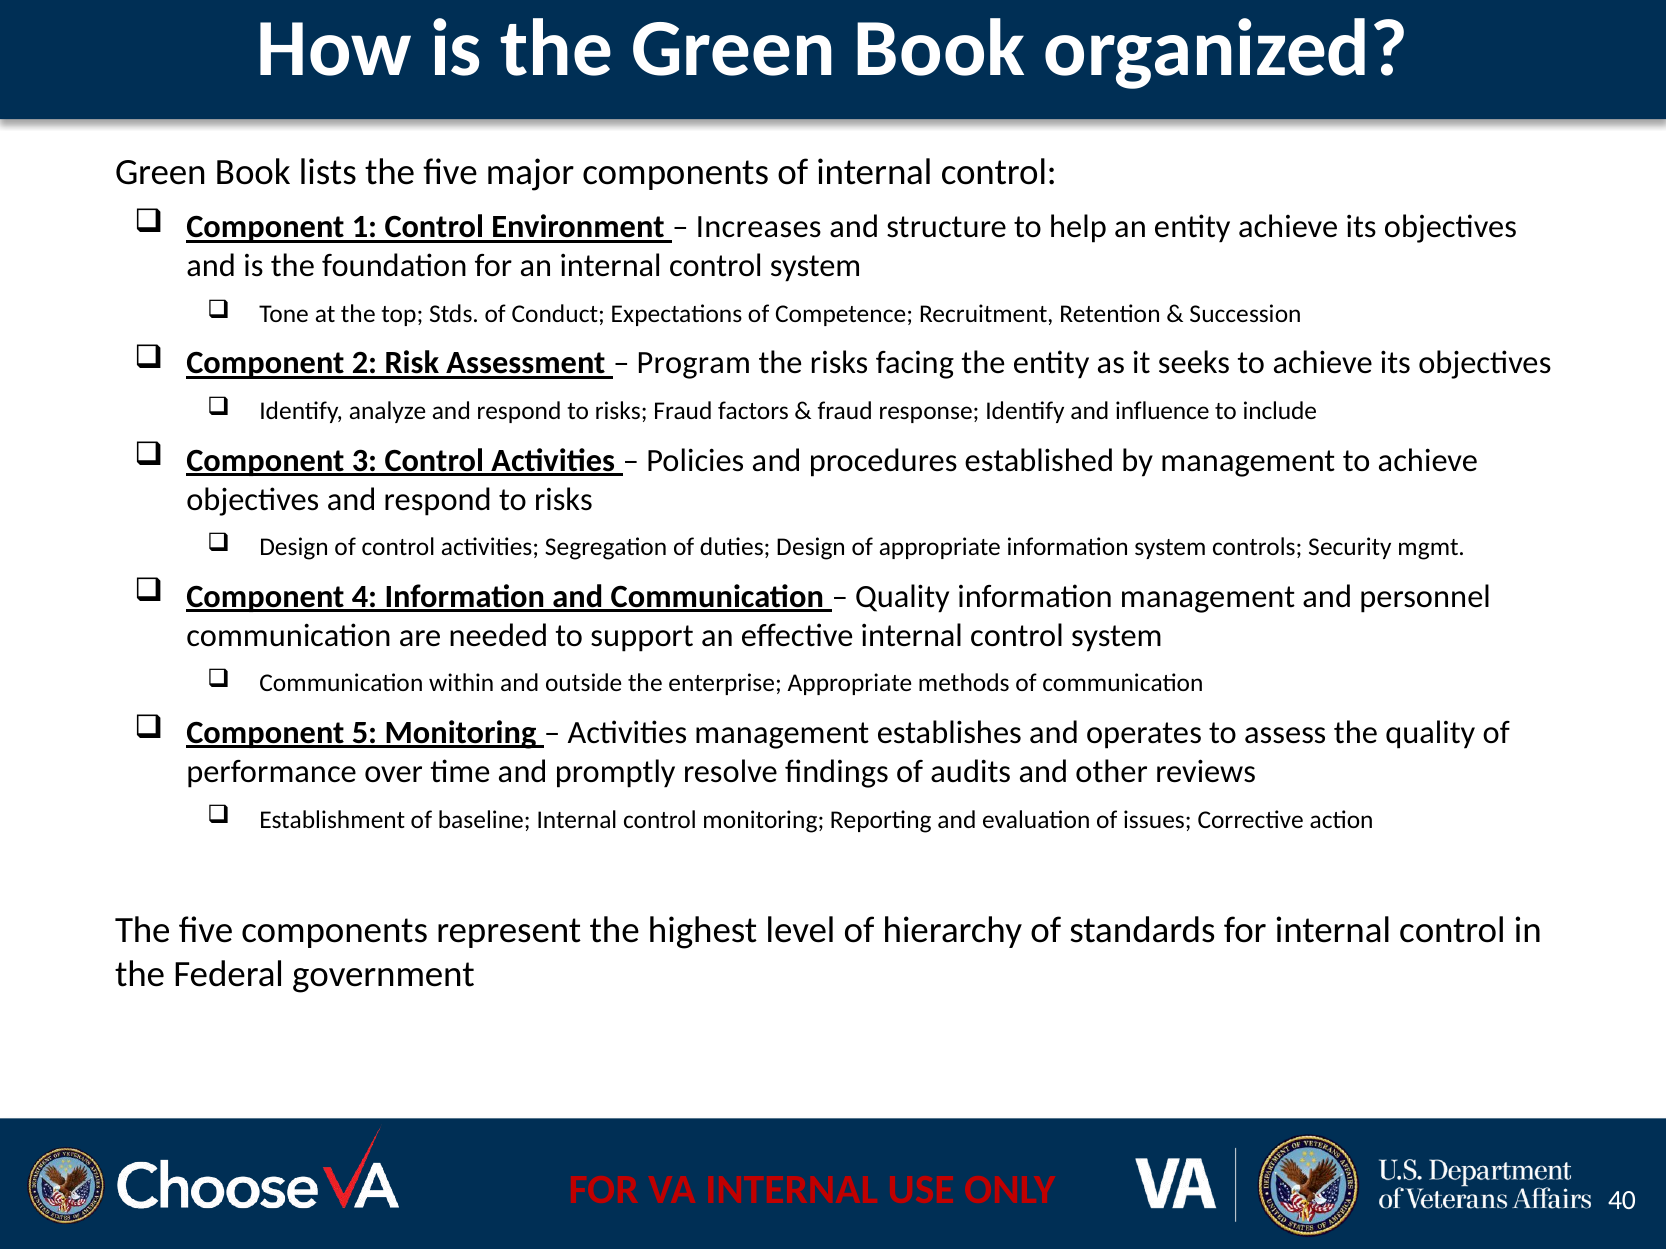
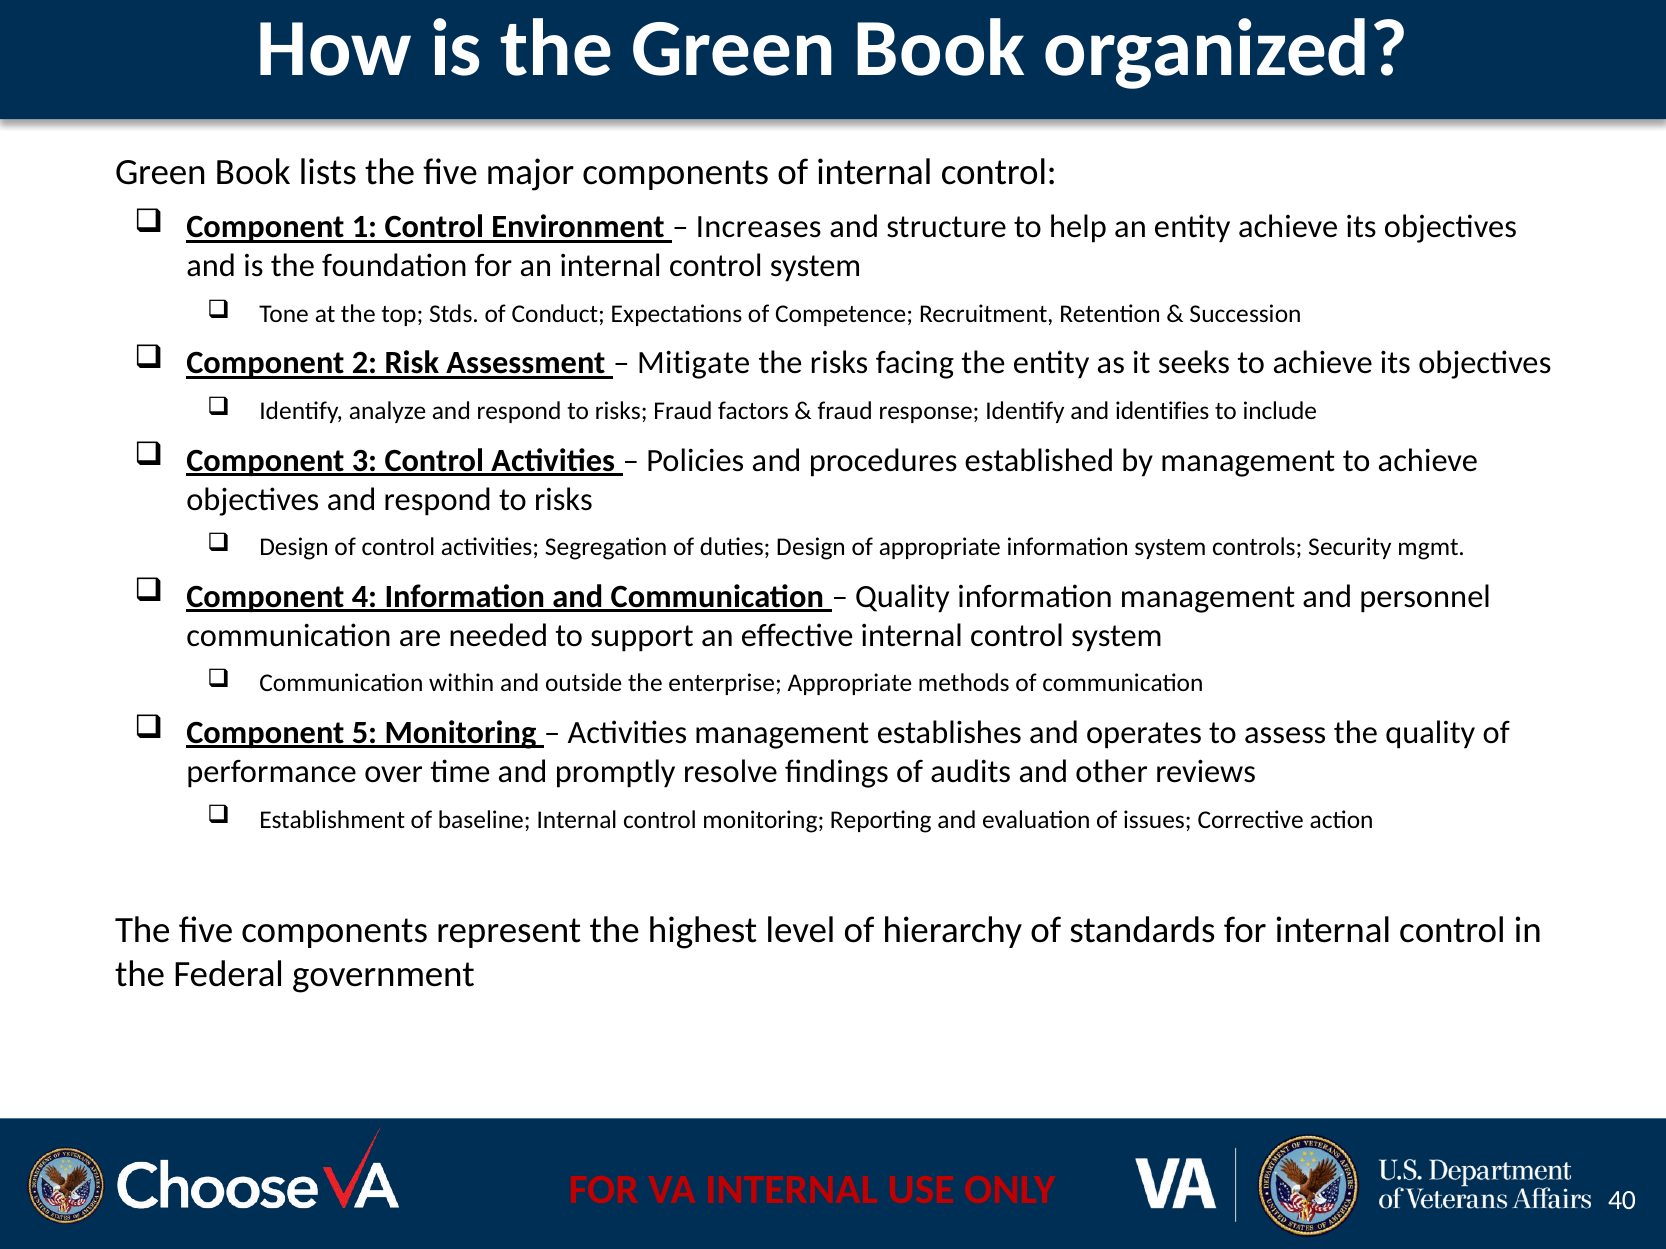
Program: Program -> Mitigate (694, 363)
influence: influence -> identifies (1162, 412)
